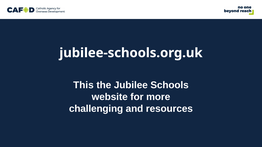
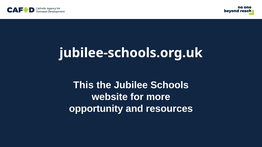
challenging: challenging -> opportunity (96, 109)
